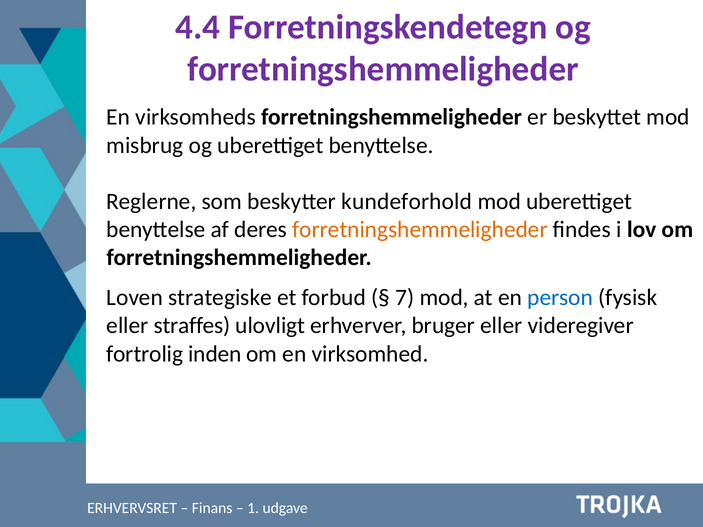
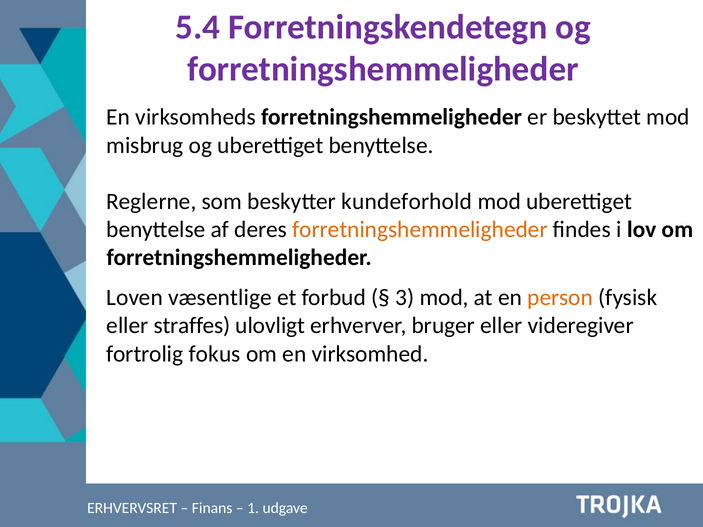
4.4: 4.4 -> 5.4 (198, 27)
strategiske: strategiske -> væsentlige (220, 298)
7: 7 -> 3 (405, 298)
person colour: blue -> orange (560, 298)
inden: inden -> fokus (215, 354)
